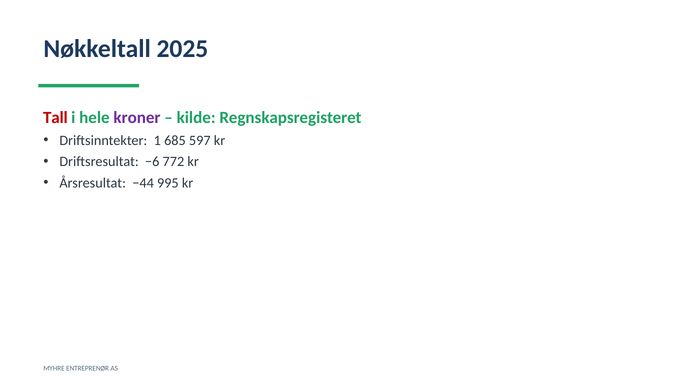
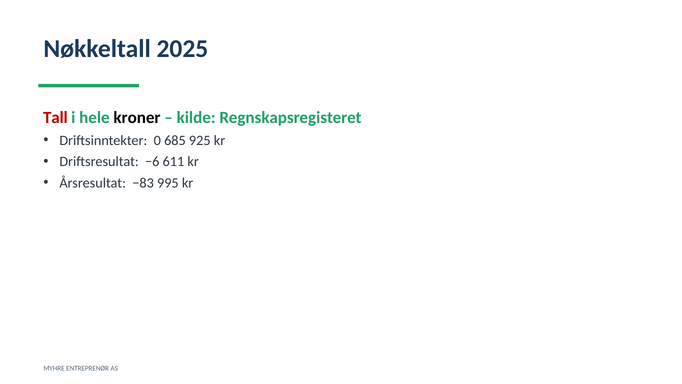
kroner colour: purple -> black (137, 117)
1: 1 -> 0 (157, 140)
597: 597 -> 925 (200, 140)
772: 772 -> 611 (173, 162)
−44: −44 -> −83 (143, 183)
